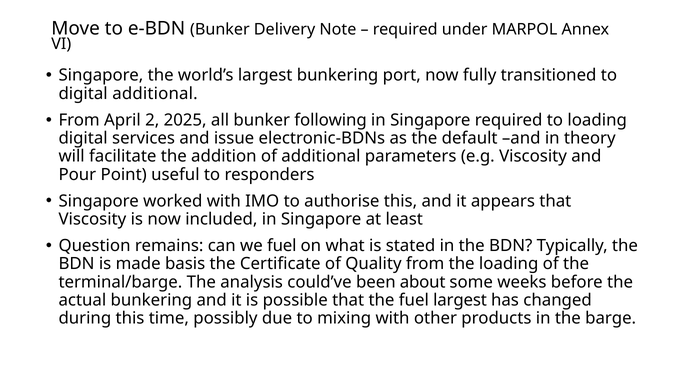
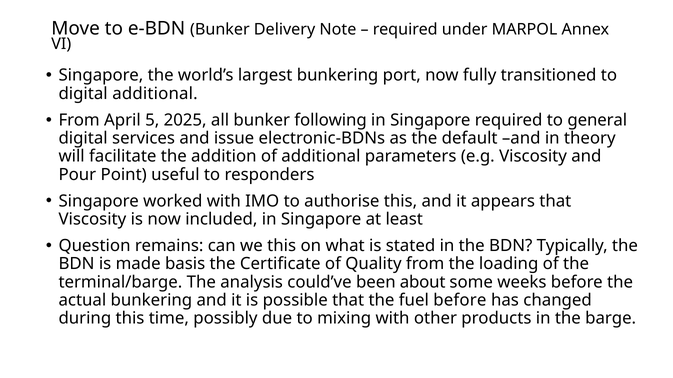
2: 2 -> 5 (152, 120)
to loading: loading -> general (597, 120)
we fuel: fuel -> this (282, 246)
fuel largest: largest -> before (460, 301)
